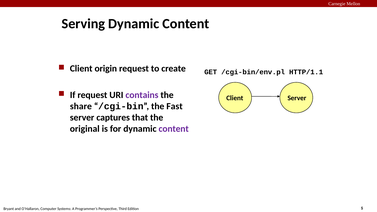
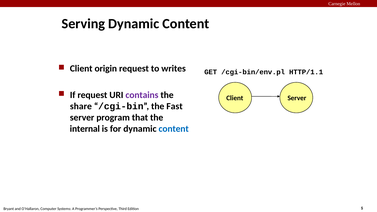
create: create -> writes (174, 69)
captures: captures -> program (113, 118)
original: original -> internal (85, 129)
content colour: purple -> blue (174, 129)
